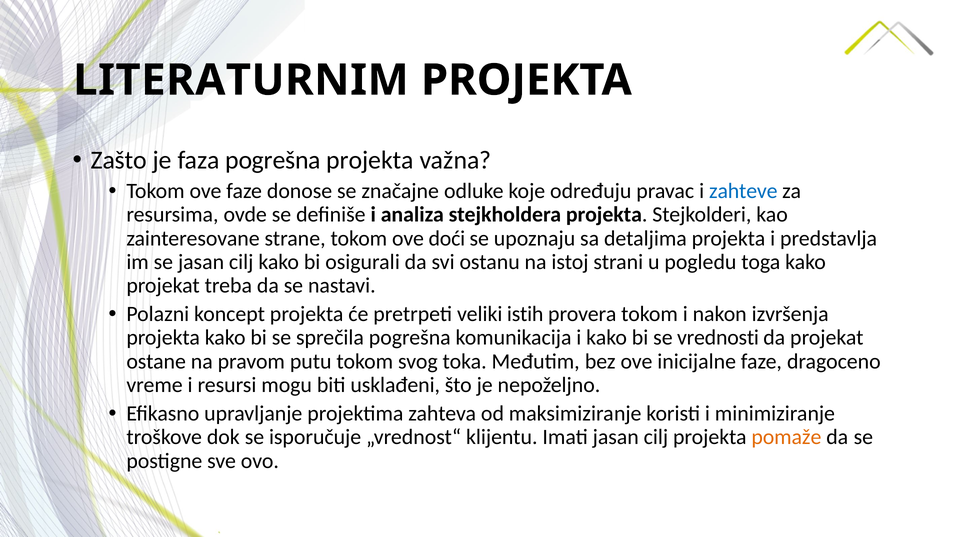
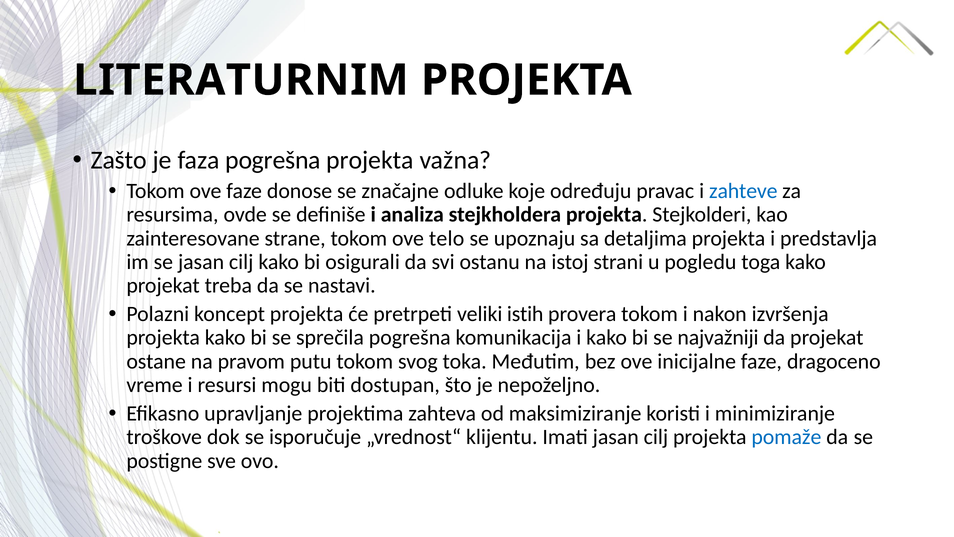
doći: doći -> telo (447, 238)
vrednosti: vrednosti -> najvažniji (718, 338)
usklađeni: usklađeni -> dostupan (395, 385)
pomaže colour: orange -> blue (786, 437)
